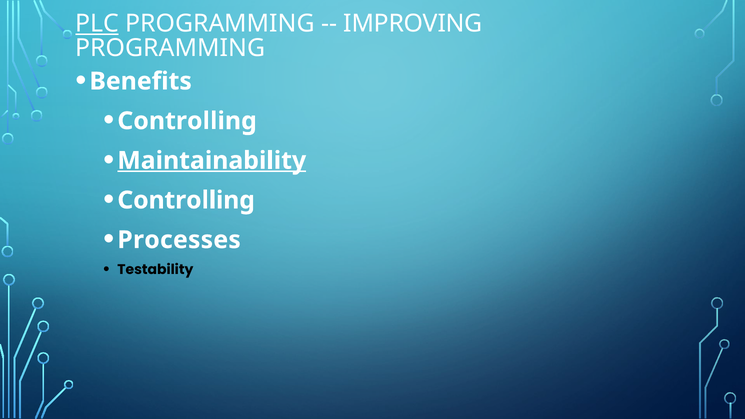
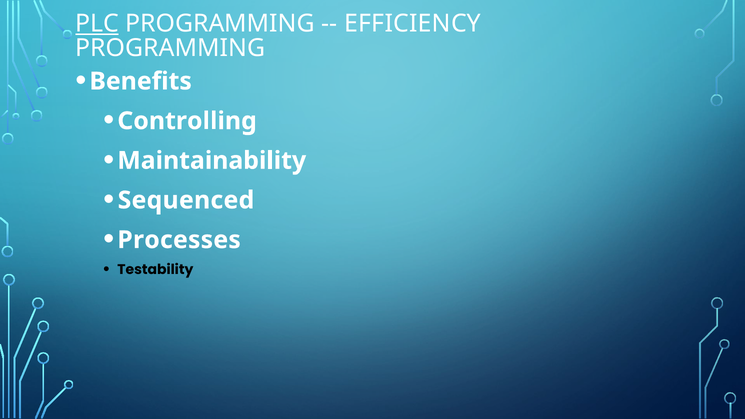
IMPROVING: IMPROVING -> EFFICIENCY (413, 24)
Maintainability underline: present -> none (212, 161)
Controlling: Controlling -> Sequenced (186, 200)
